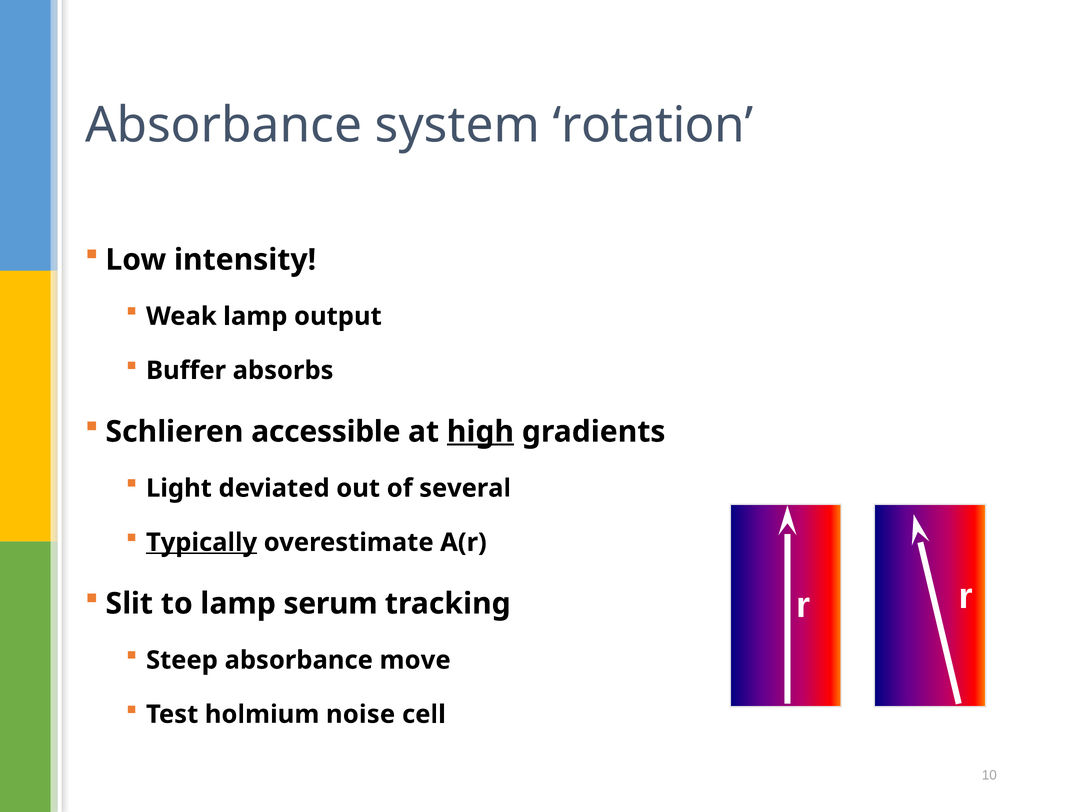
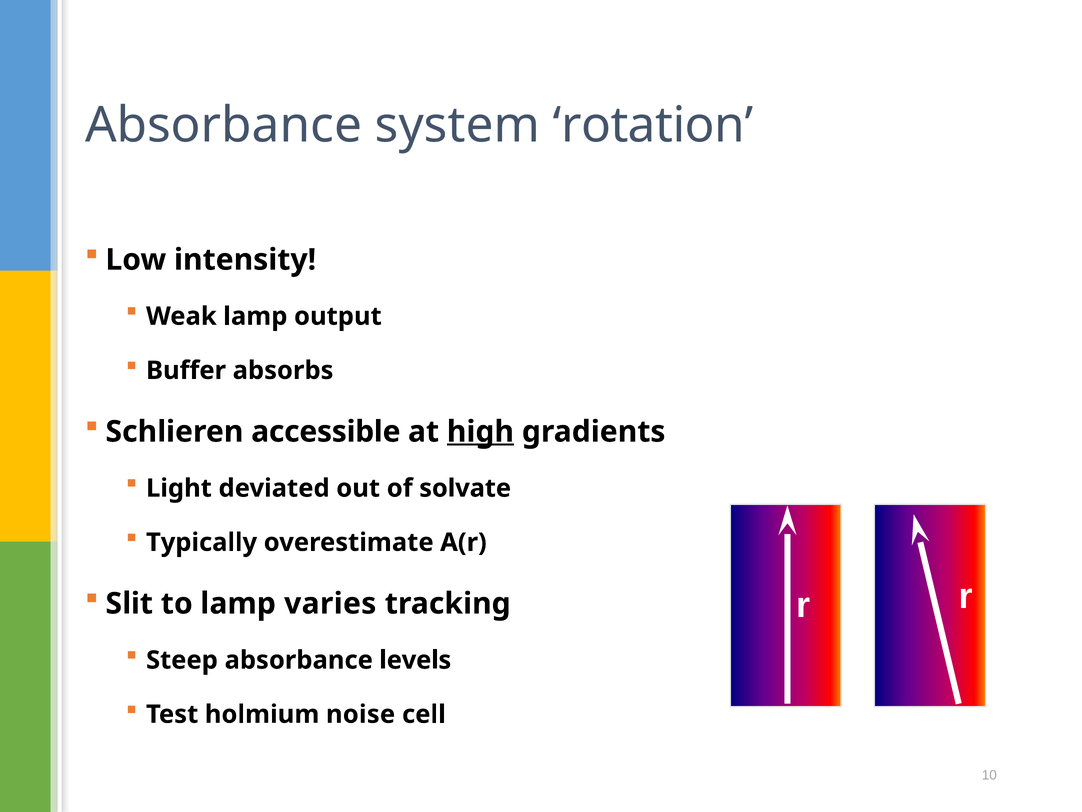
several: several -> solvate (465, 488)
Typically underline: present -> none (202, 542)
serum: serum -> varies (330, 603)
move: move -> levels (415, 660)
